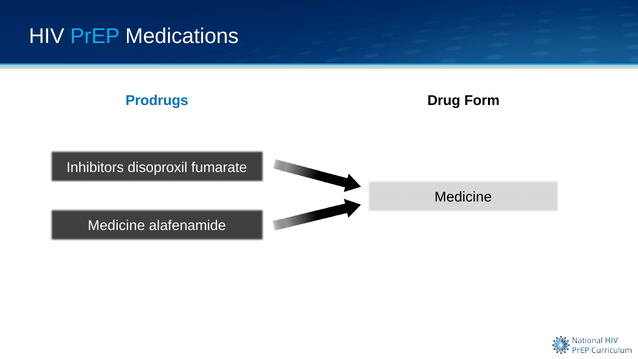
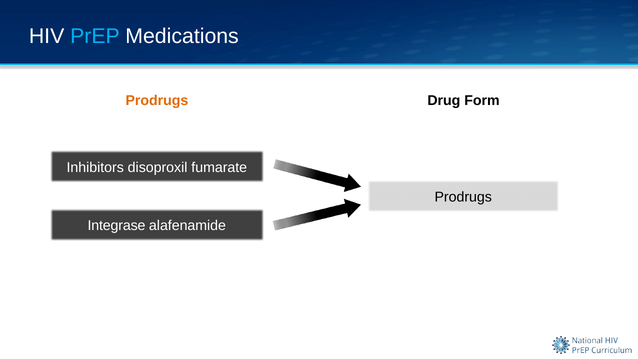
Prodrugs colour: blue -> orange (157, 101)
Medicine: Medicine -> Prodrugs (463, 197)
Medicine: Medicine -> Integrase (117, 226)
